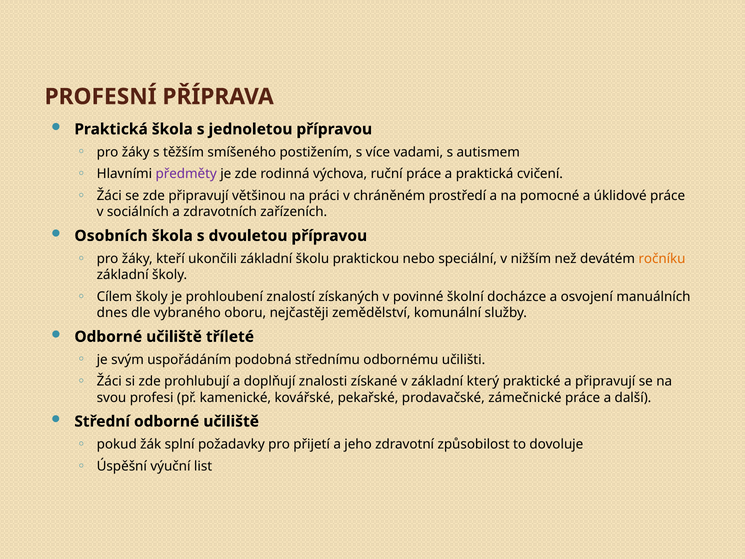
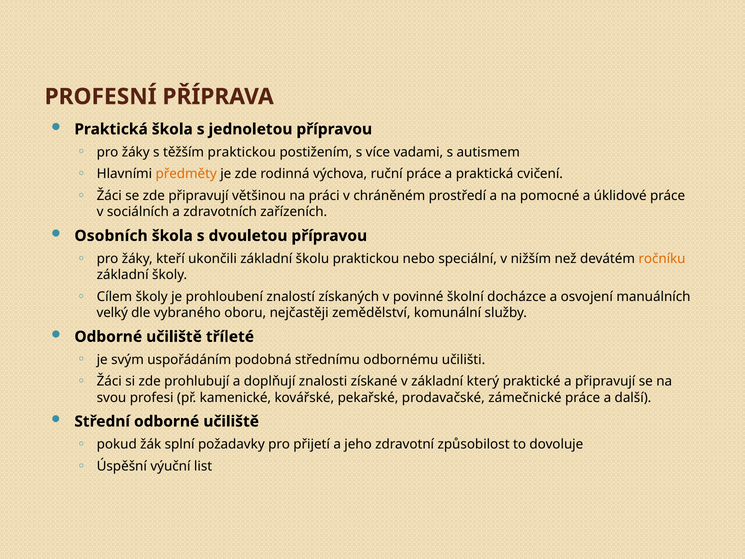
těžším smíšeného: smíšeného -> praktickou (242, 152)
předměty colour: purple -> orange (186, 174)
dnes: dnes -> velký (112, 313)
